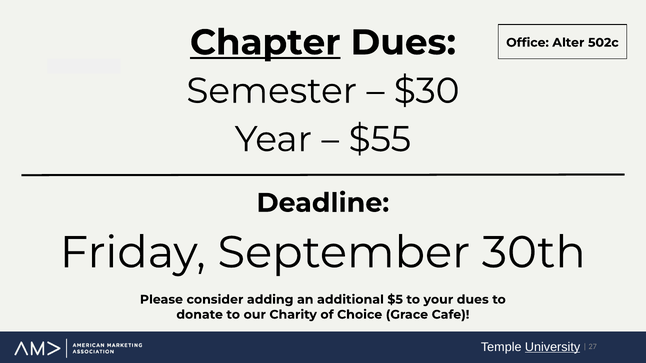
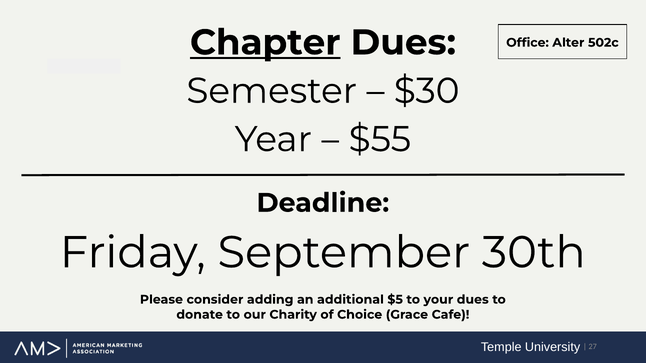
University underline: present -> none (553, 347)
